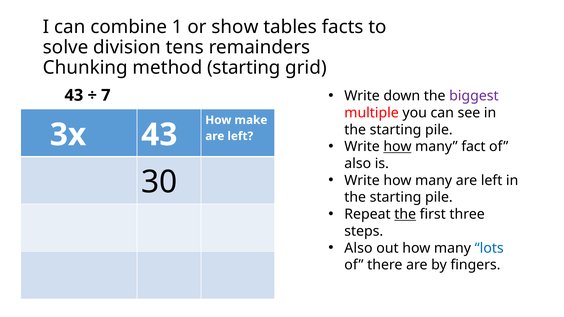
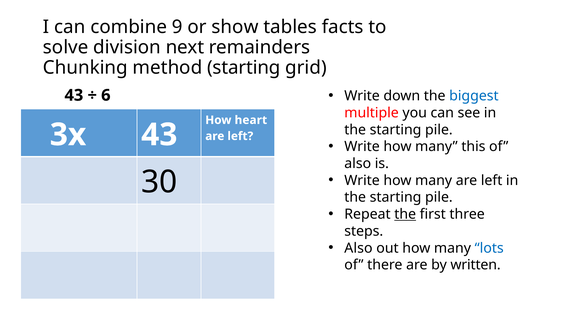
1: 1 -> 9 (177, 27)
tens: tens -> next (185, 47)
biggest colour: purple -> blue (474, 96)
7: 7 -> 6 (106, 95)
make: make -> heart (251, 120)
how underline: present -> none (397, 147)
fact: fact -> this (473, 147)
fingers: fingers -> written (476, 265)
